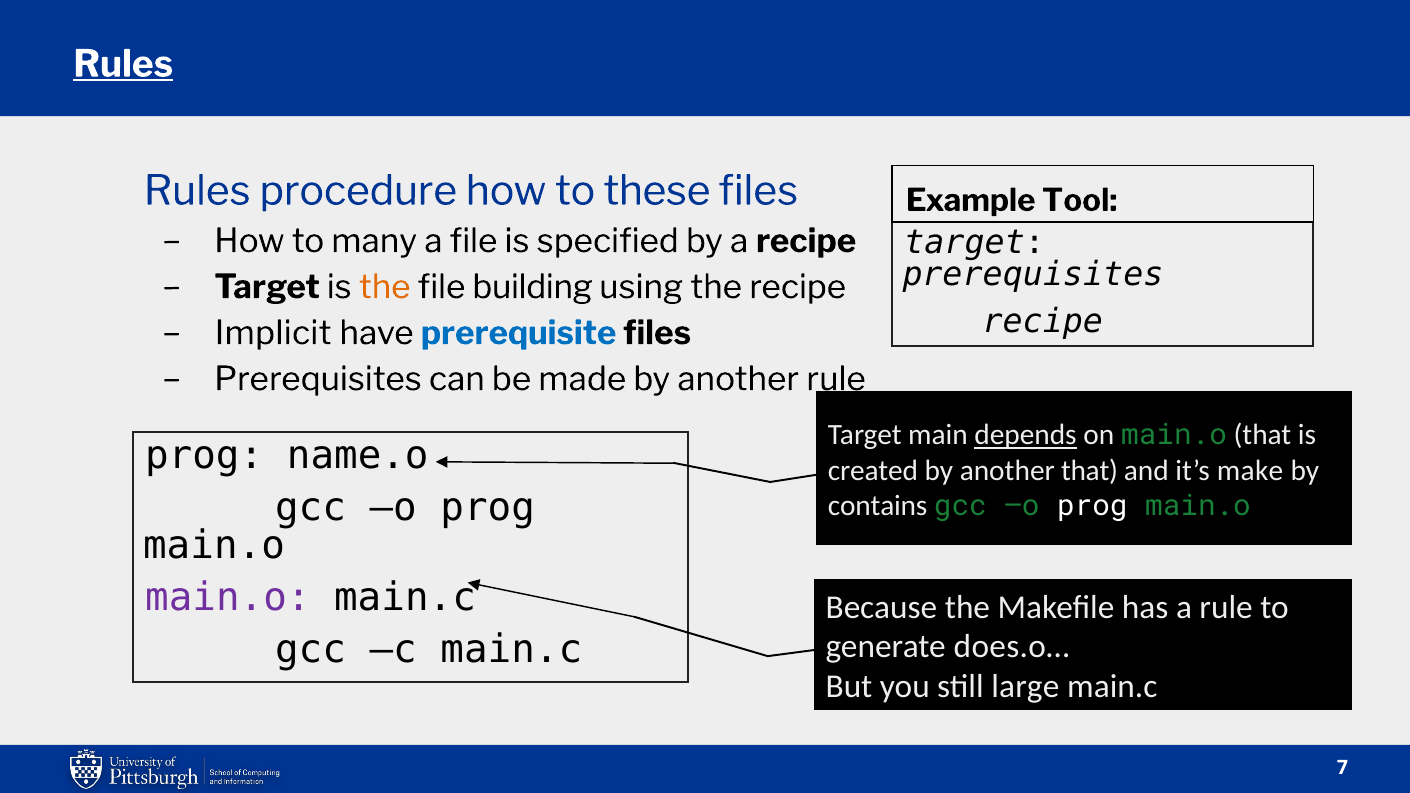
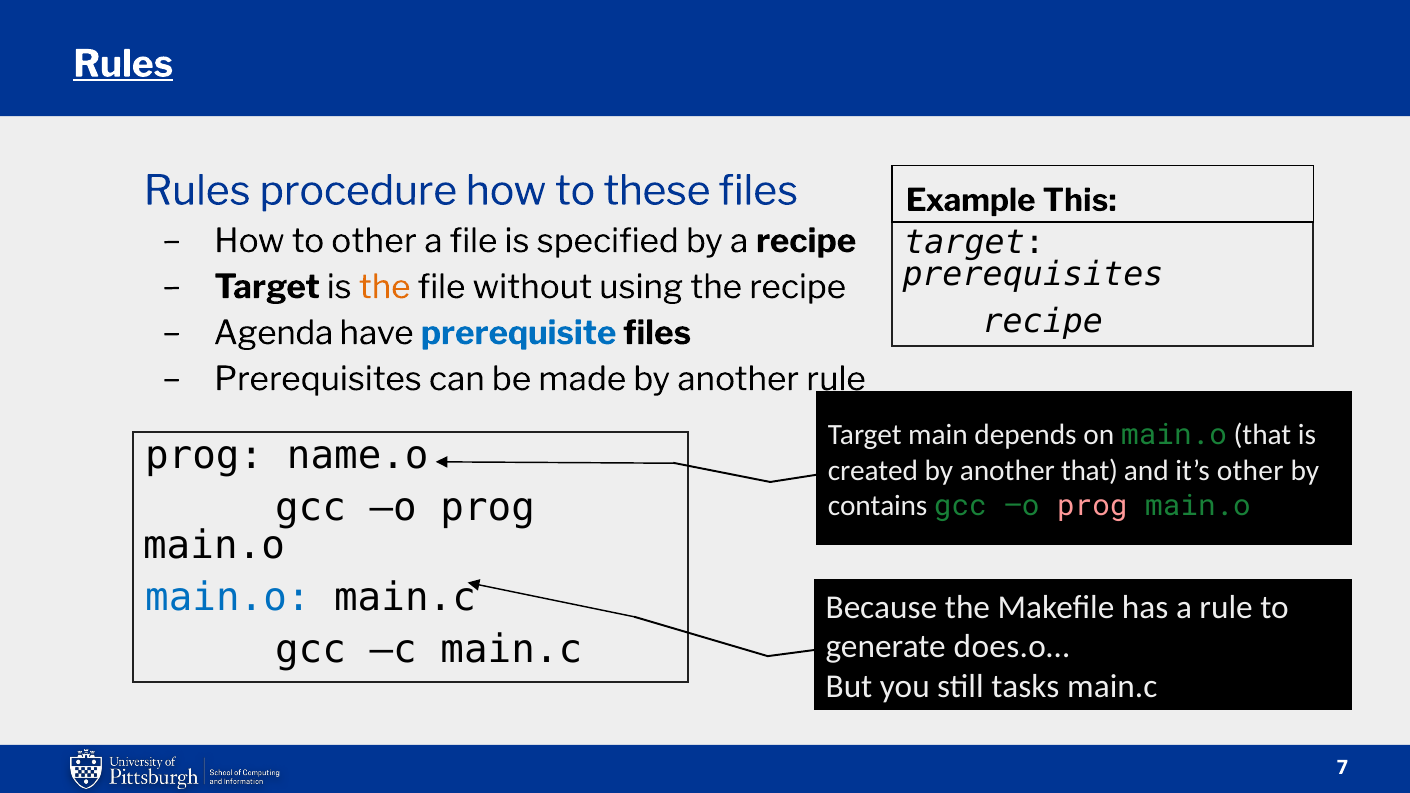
Tool: Tool -> This (1080, 201)
to many: many -> other (374, 241)
building: building -> without (532, 287)
Implicit: Implicit -> Agenda (273, 333)
depends underline: present -> none (1026, 435)
it’s make: make -> other (1250, 471)
prog colour: white -> pink (1092, 506)
main.o colour: purple -> blue (228, 598)
large: large -> tasks (1025, 687)
